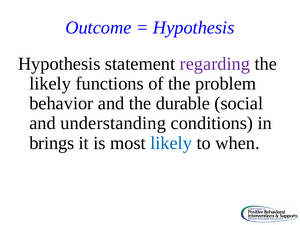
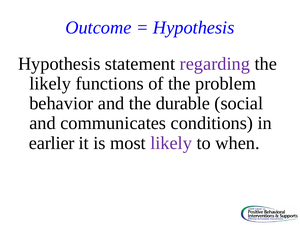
understanding: understanding -> communicates (113, 123)
brings: brings -> earlier (52, 143)
likely colour: blue -> purple (171, 143)
